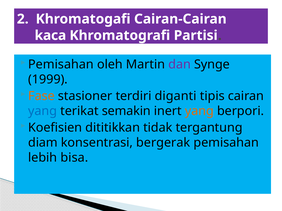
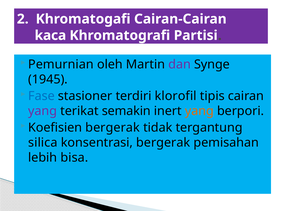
Pemisahan: Pemisahan -> Pemurnian (61, 64)
1999: 1999 -> 1945 (48, 80)
Fase colour: orange -> blue (41, 96)
diganti: diganti -> klorofil (176, 96)
yang colour: blue -> purple (43, 111)
Koefisien dititikkan: dititikkan -> bergerak (113, 128)
diam: diam -> silica (43, 143)
